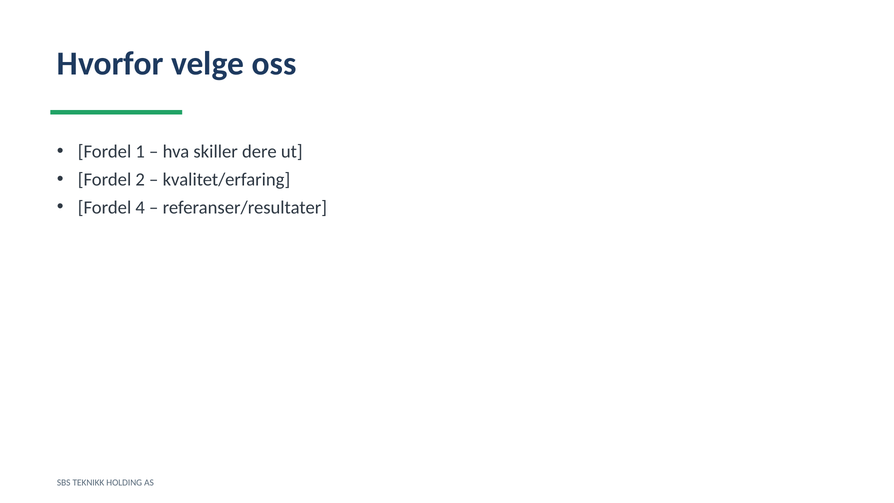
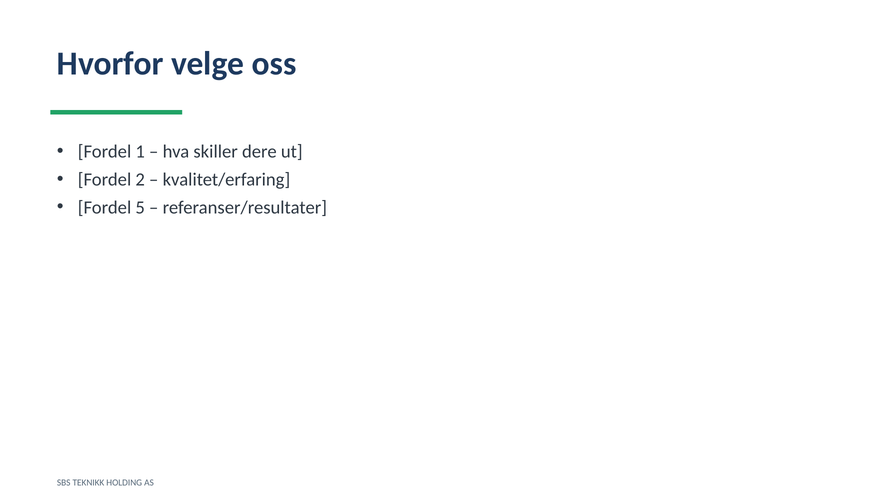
4: 4 -> 5 (140, 207)
